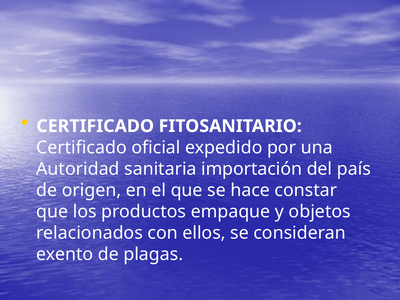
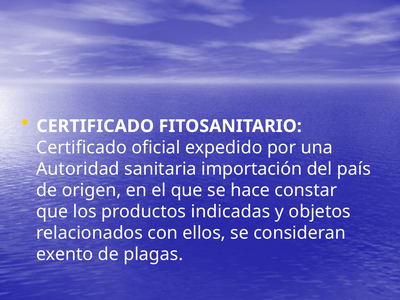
empaque: empaque -> indicadas (231, 211)
